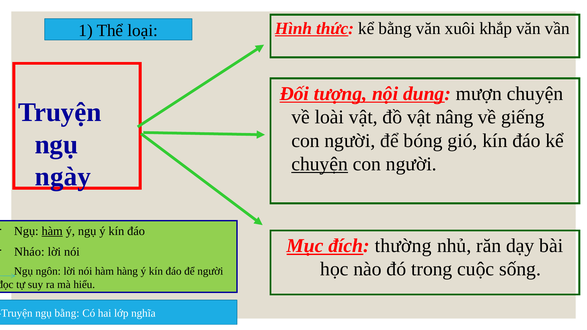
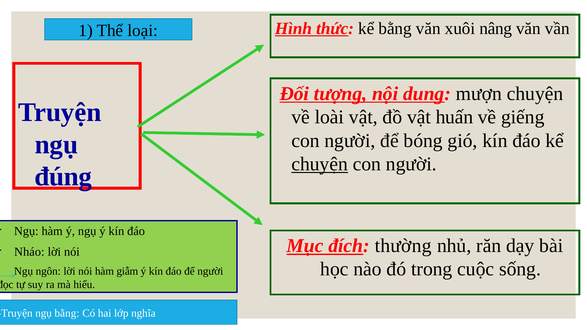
khắp: khắp -> nâng (496, 28)
nâng: nâng -> huấn (454, 117)
ngày: ngày -> đúng (63, 177)
hàm underline: present -> none (52, 231)
hàng: hàng -> giẫm (127, 271)
